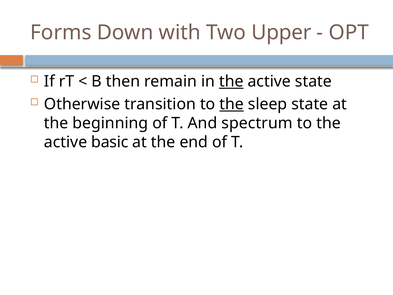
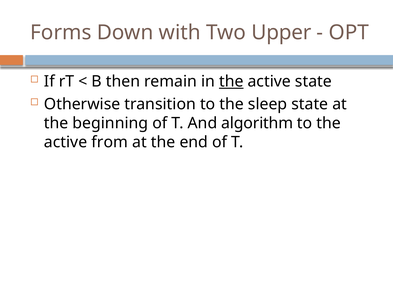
the underline: present -> none (232, 104)
spectrum: spectrum -> algorithm (257, 123)
basic: basic -> from (110, 142)
